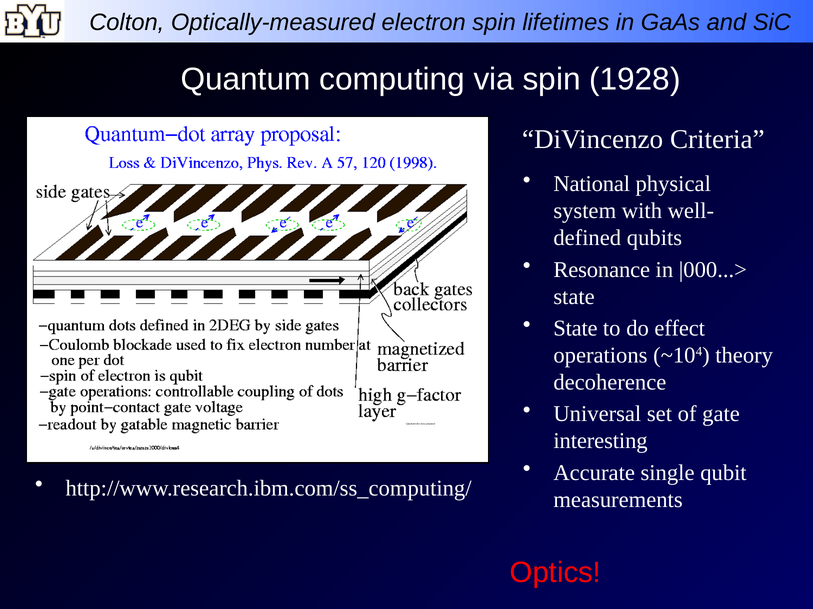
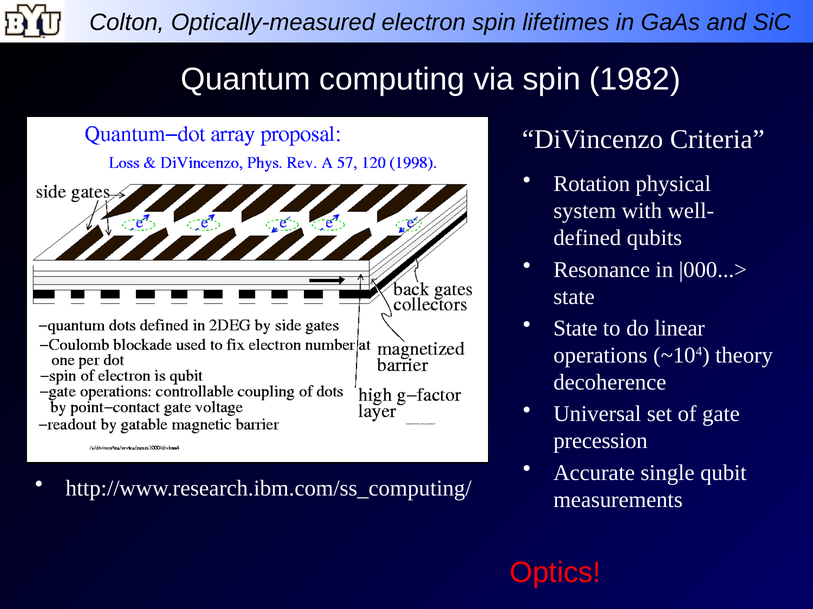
1928: 1928 -> 1982 (635, 79)
National: National -> Rotation (592, 184)
effect: effect -> linear (680, 329)
interesting: interesting -> precession (601, 442)
